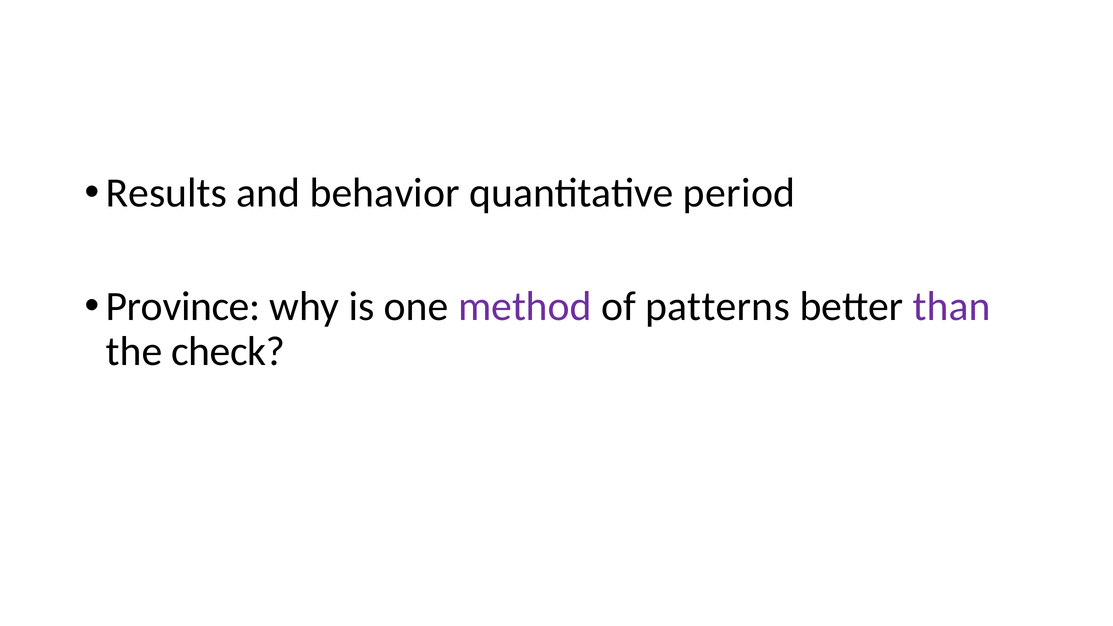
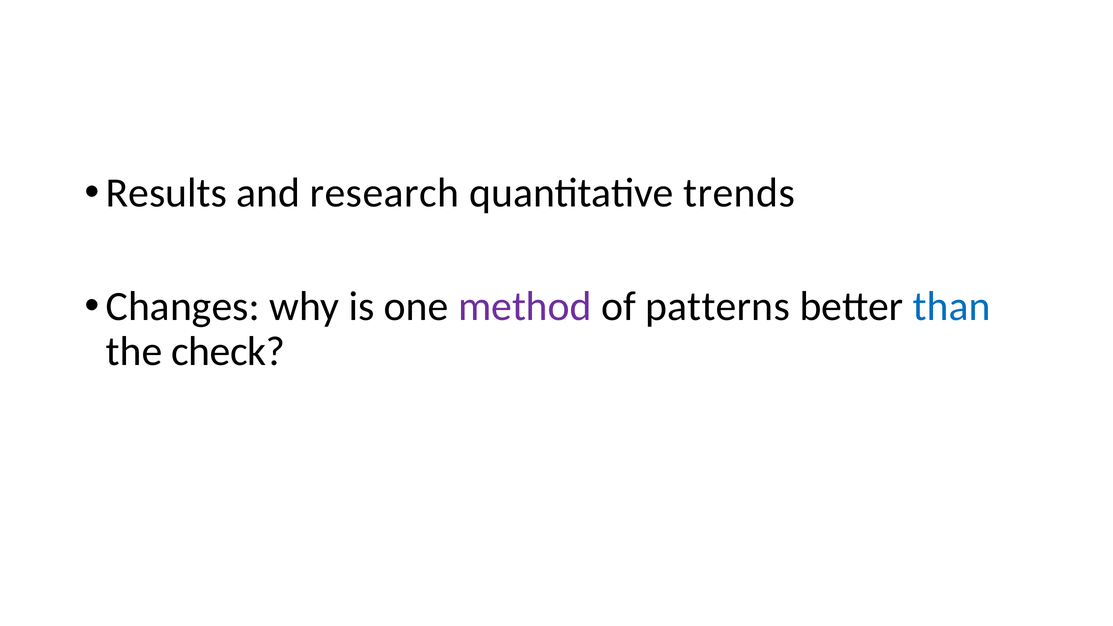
behavior: behavior -> research (385, 193)
period: period -> trends (739, 193)
Province: Province -> Changes (183, 306)
than colour: purple -> blue (952, 306)
